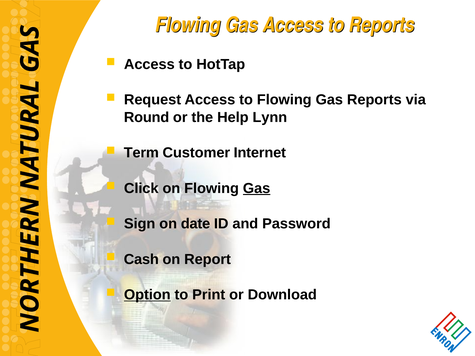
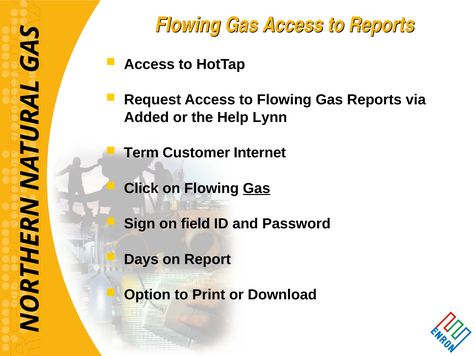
Round: Round -> Added (146, 117)
date: date -> field (196, 224)
Cash: Cash -> Days (141, 259)
Option underline: present -> none (147, 295)
